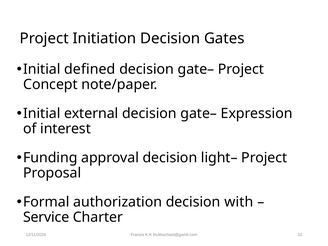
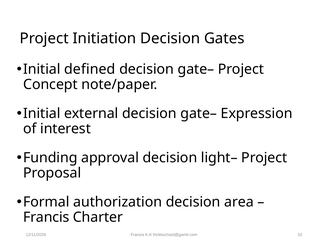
with: with -> area (239, 202)
Service: Service -> Francis (46, 217)
